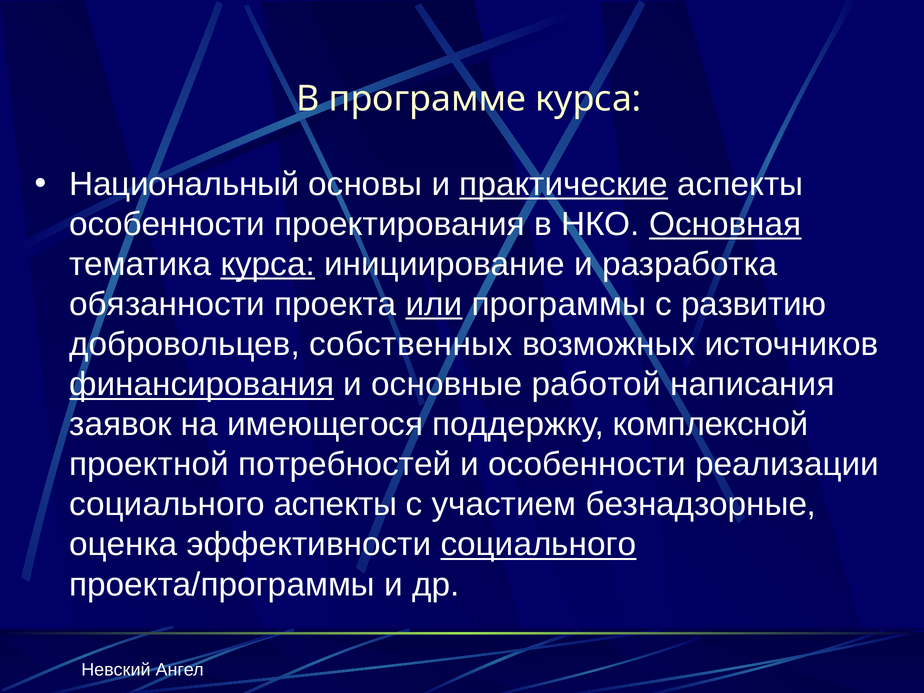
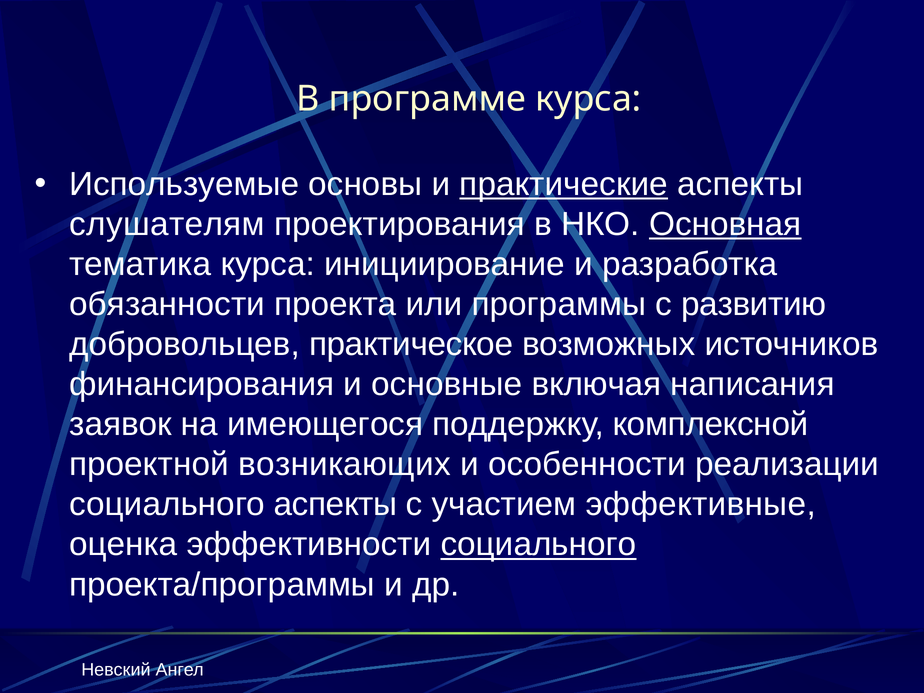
Национальный: Национальный -> Используемые (184, 184)
особенности: особенности -> слушателям (167, 224)
курса underline: present -> none (268, 264)
или underline: present -> none (434, 304)
собственных: собственных -> практическое (411, 344)
финансирования underline: present -> none (202, 384)
работой: работой -> включая (596, 384)
потребностей: потребностей -> возникающих (344, 464)
безнадзорные: безнадзорные -> эффективные (701, 504)
